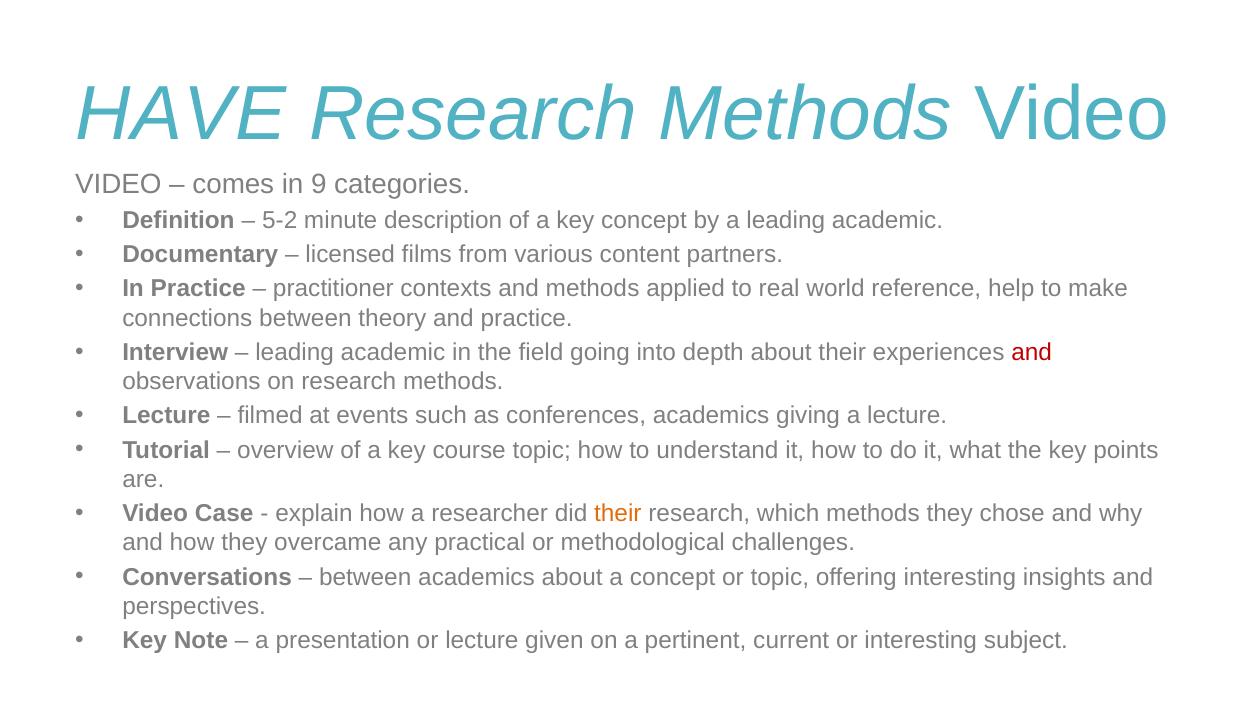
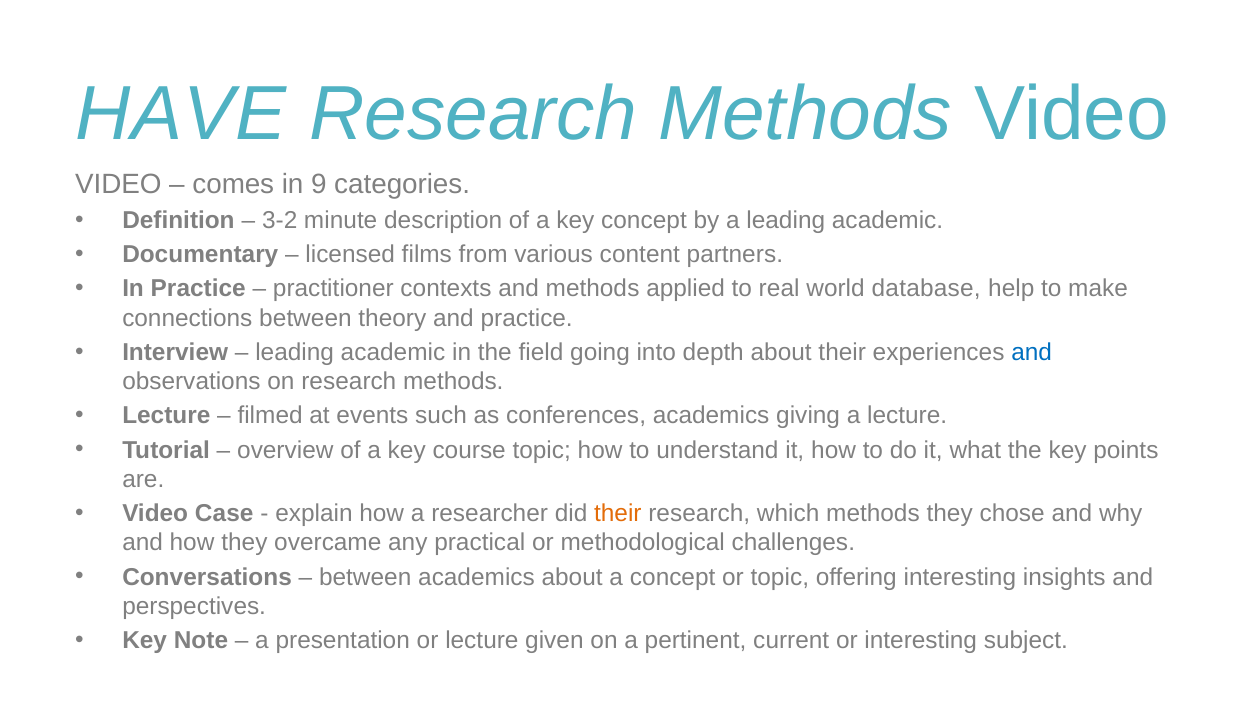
5-2: 5-2 -> 3-2 (280, 220)
reference: reference -> database (926, 289)
and colour: red -> blue (1032, 352)
